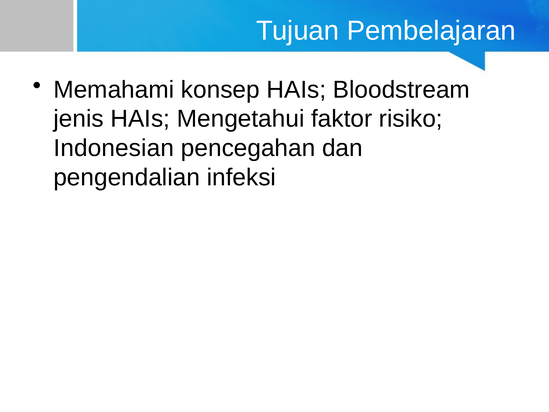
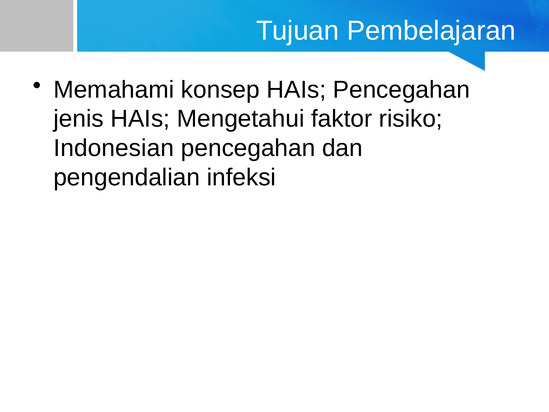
HAIs Bloodstream: Bloodstream -> Pencegahan (401, 90)
